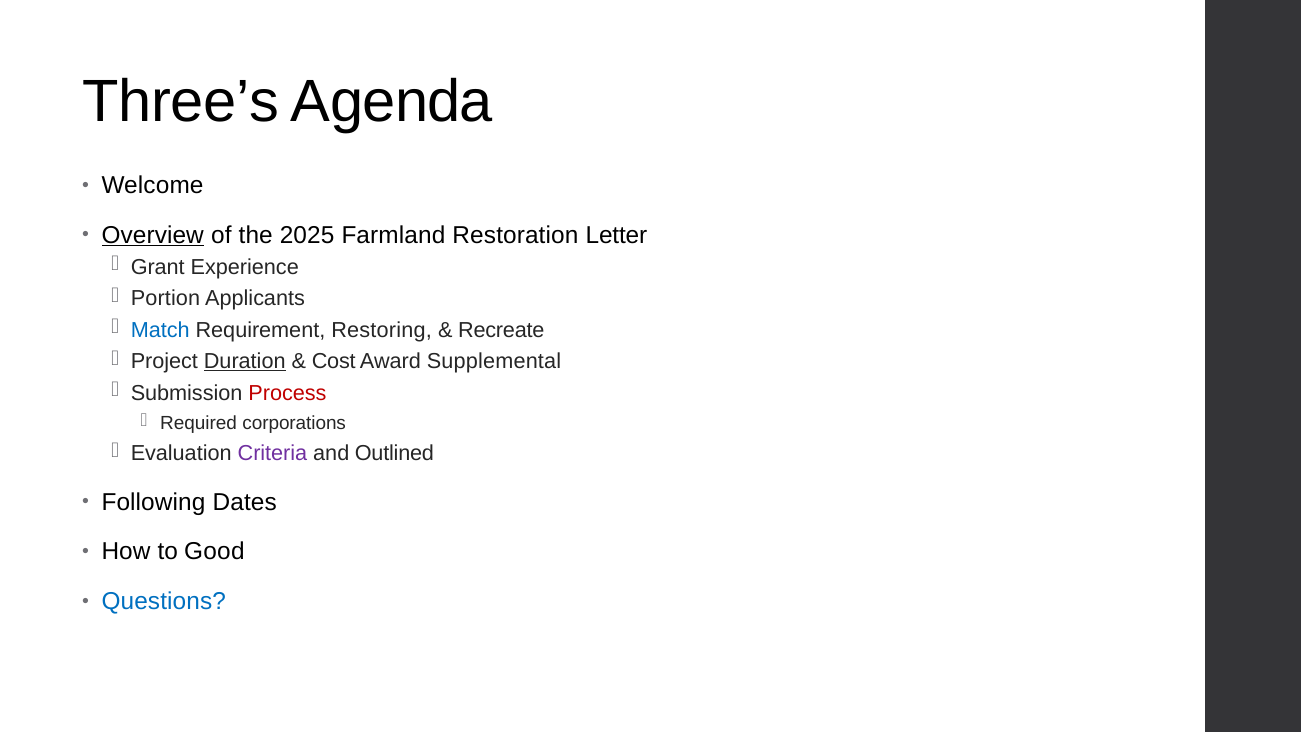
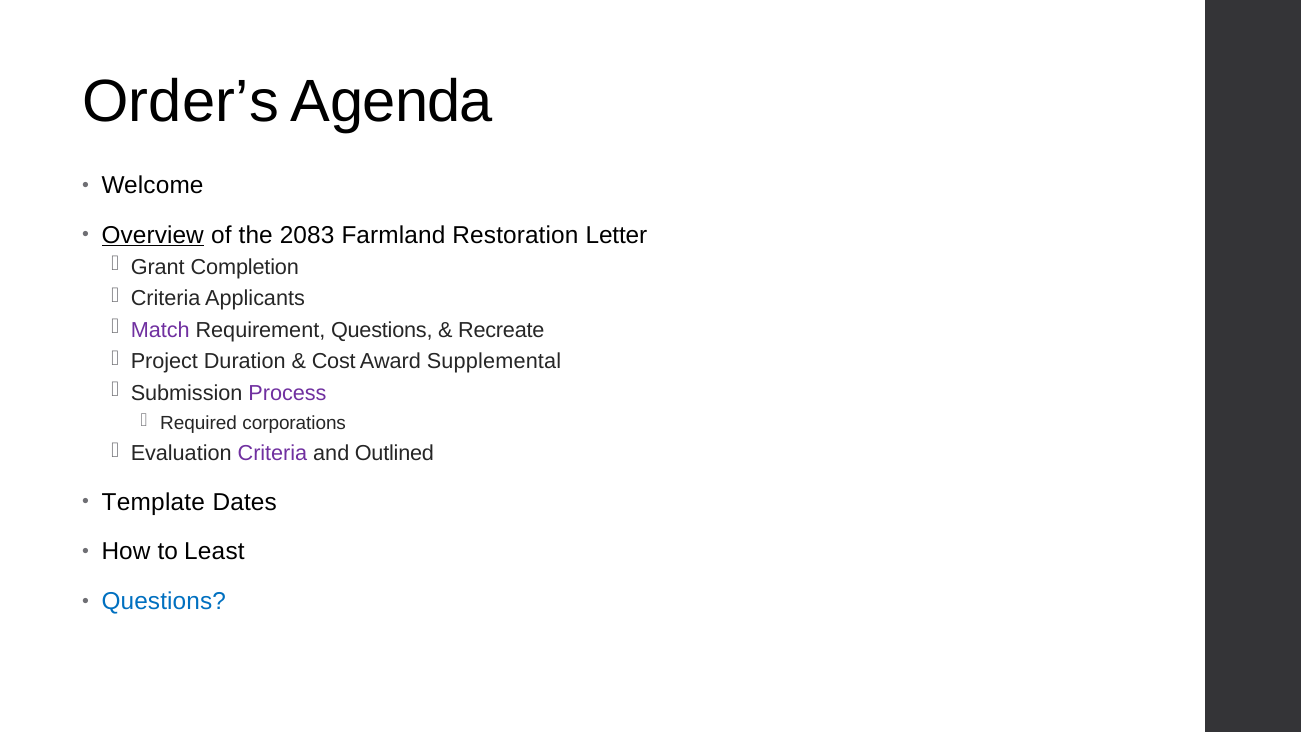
Three’s: Three’s -> Order’s (180, 102)
2025: 2025 -> 2083 (307, 235)
Experience: Experience -> Completion (245, 267)
Portion: Portion -> Criteria (166, 298)
Match colour: blue -> purple (160, 330)
Requirement Restoring: Restoring -> Questions (382, 330)
Duration underline: present -> none (245, 361)
Process colour: red -> purple (287, 393)
Following: Following -> Template (153, 502)
Good: Good -> Least (214, 552)
